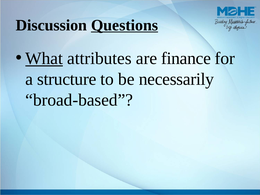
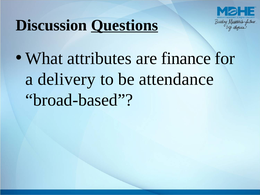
What underline: present -> none (44, 58)
structure: structure -> delivery (67, 79)
necessarily: necessarily -> attendance (176, 79)
